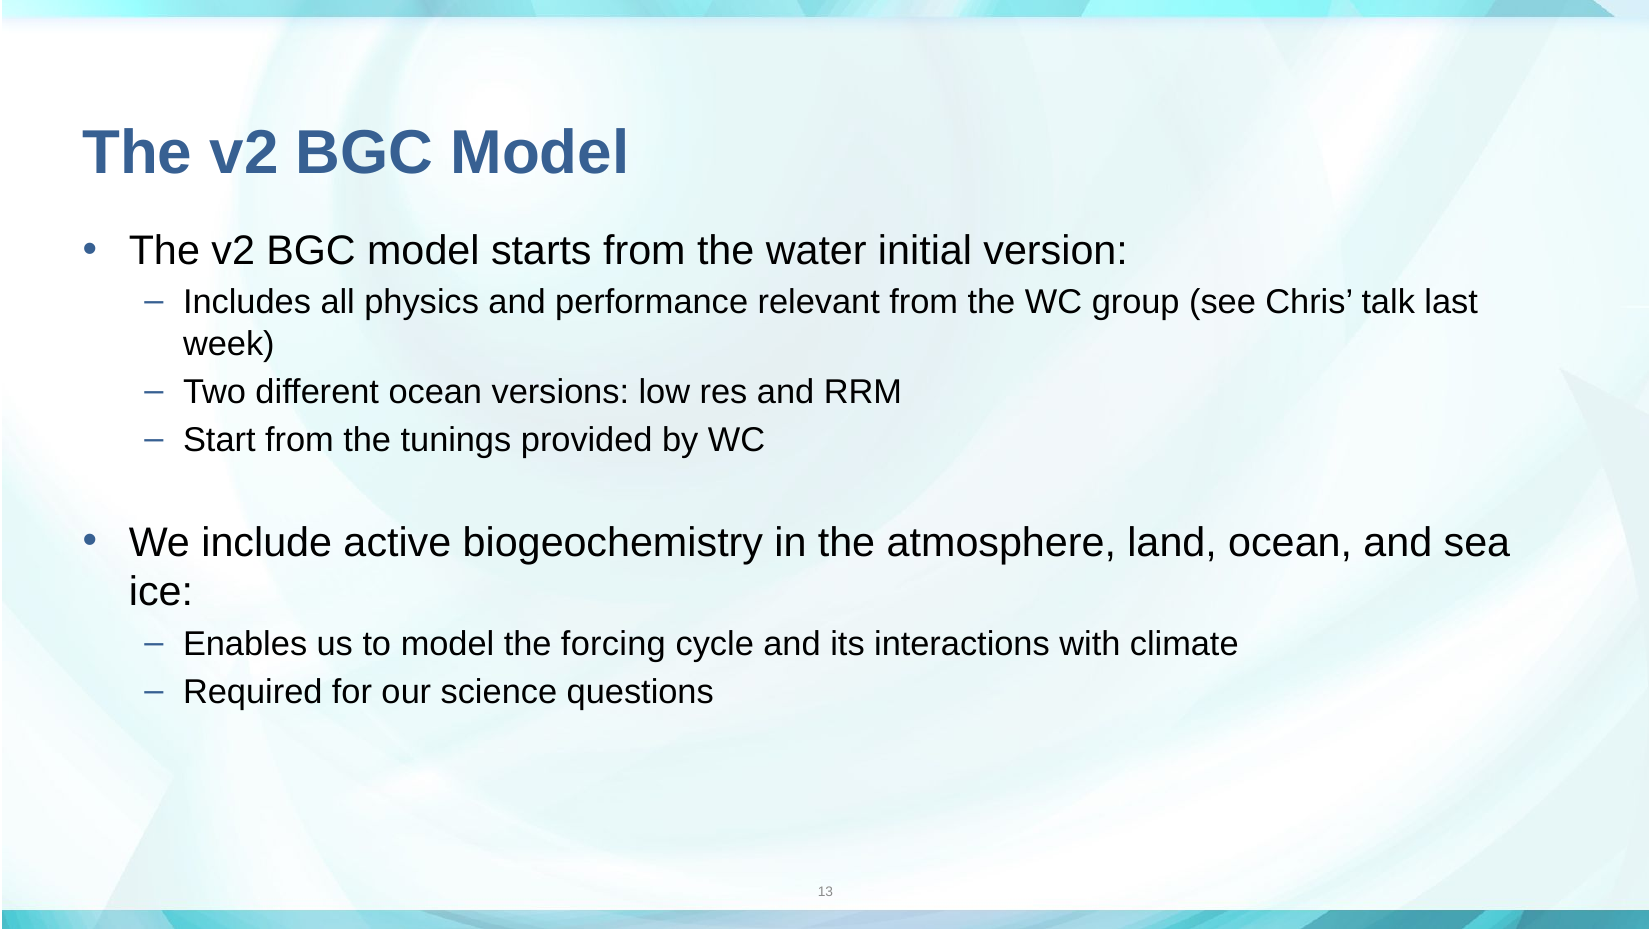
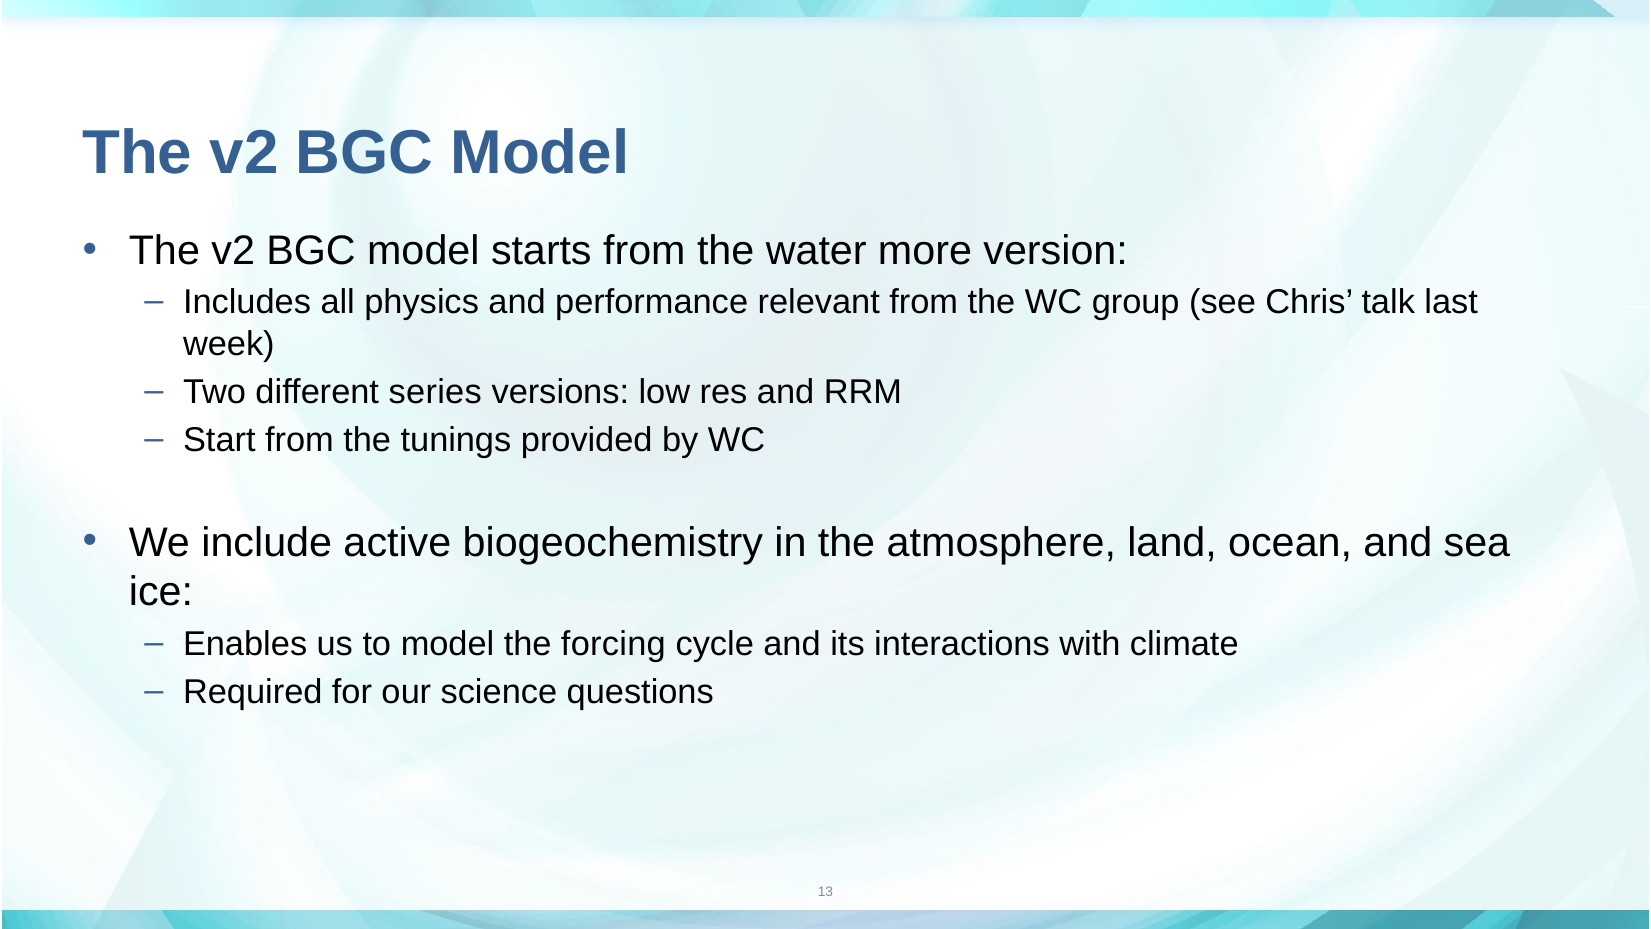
initial: initial -> more (925, 251)
different ocean: ocean -> series (435, 392)
